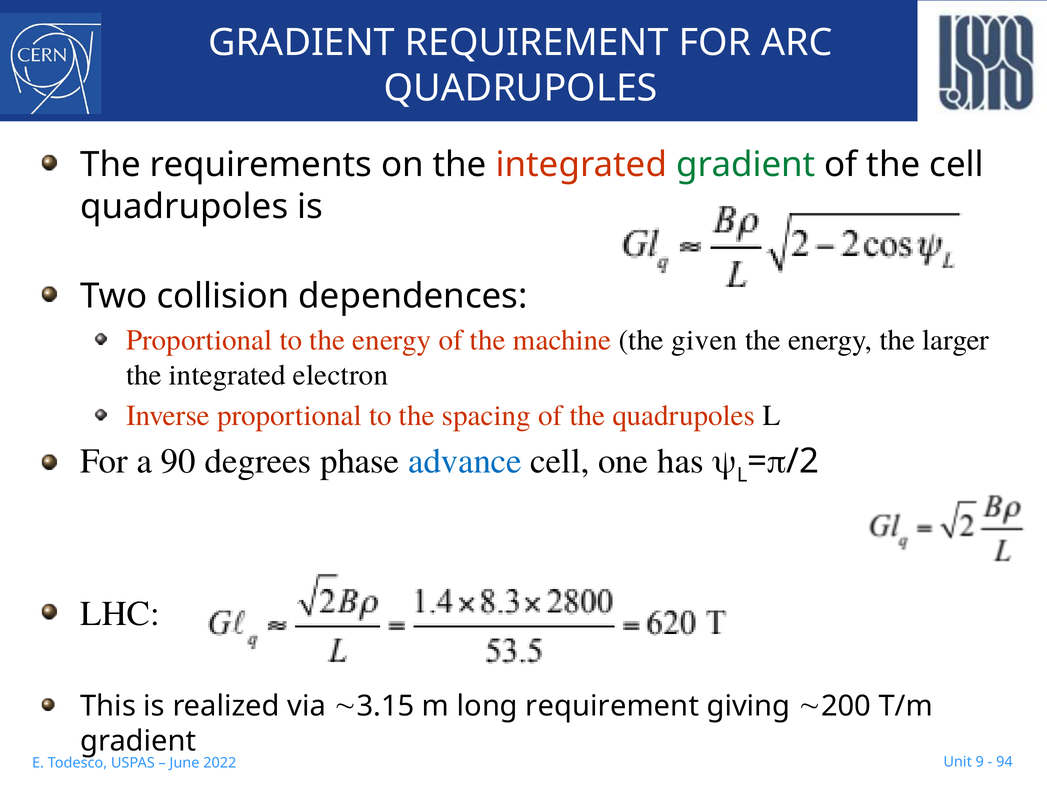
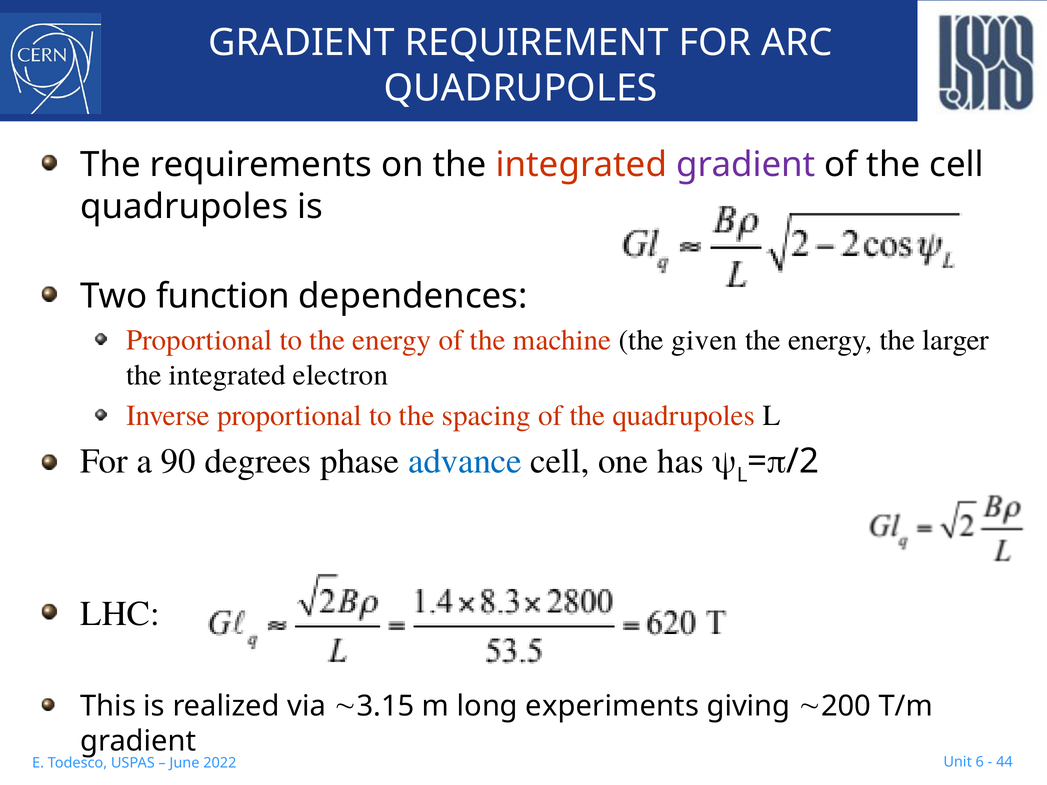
gradient colour: green -> purple (746, 165)
collision: collision -> function (223, 296)
long requirement: requirement -> experiments (612, 707)
9: 9 -> 6 (980, 762)
94: 94 -> 44 (1004, 762)
